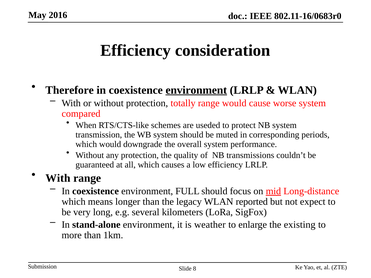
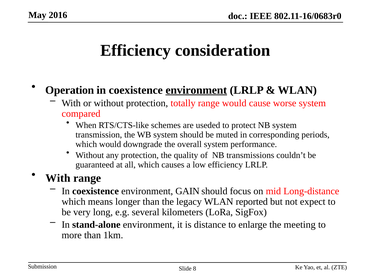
Therefore: Therefore -> Operation (70, 90)
FULL: FULL -> GAIN (187, 191)
mid underline: present -> none (273, 191)
weather: weather -> distance (210, 225)
existing: existing -> meeting (300, 225)
